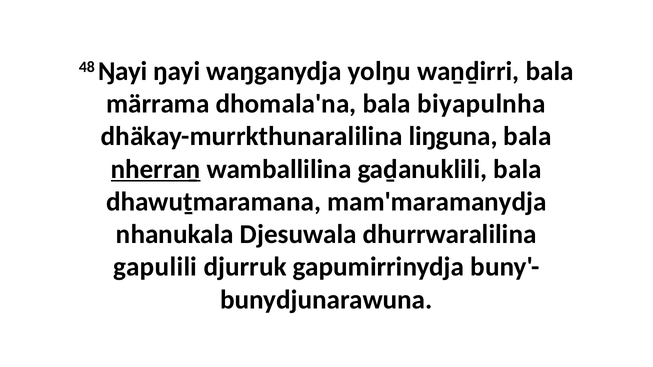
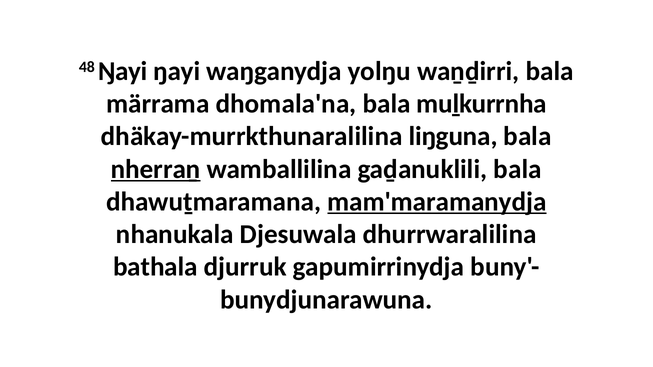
biyapulnha: biyapulnha -> muḻkurrnha (482, 104)
mam'maramanydja underline: none -> present (437, 202)
gapulili: gapulili -> bathala (155, 267)
